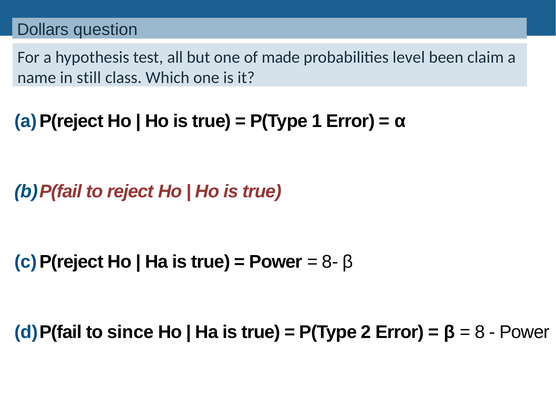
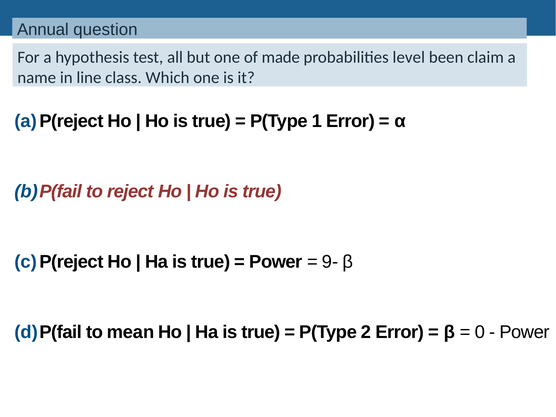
Dollars: Dollars -> Annual (43, 30)
still: still -> line (89, 78)
8-: 8- -> 9- (330, 262)
since: since -> mean (131, 332)
8: 8 -> 0 (480, 332)
